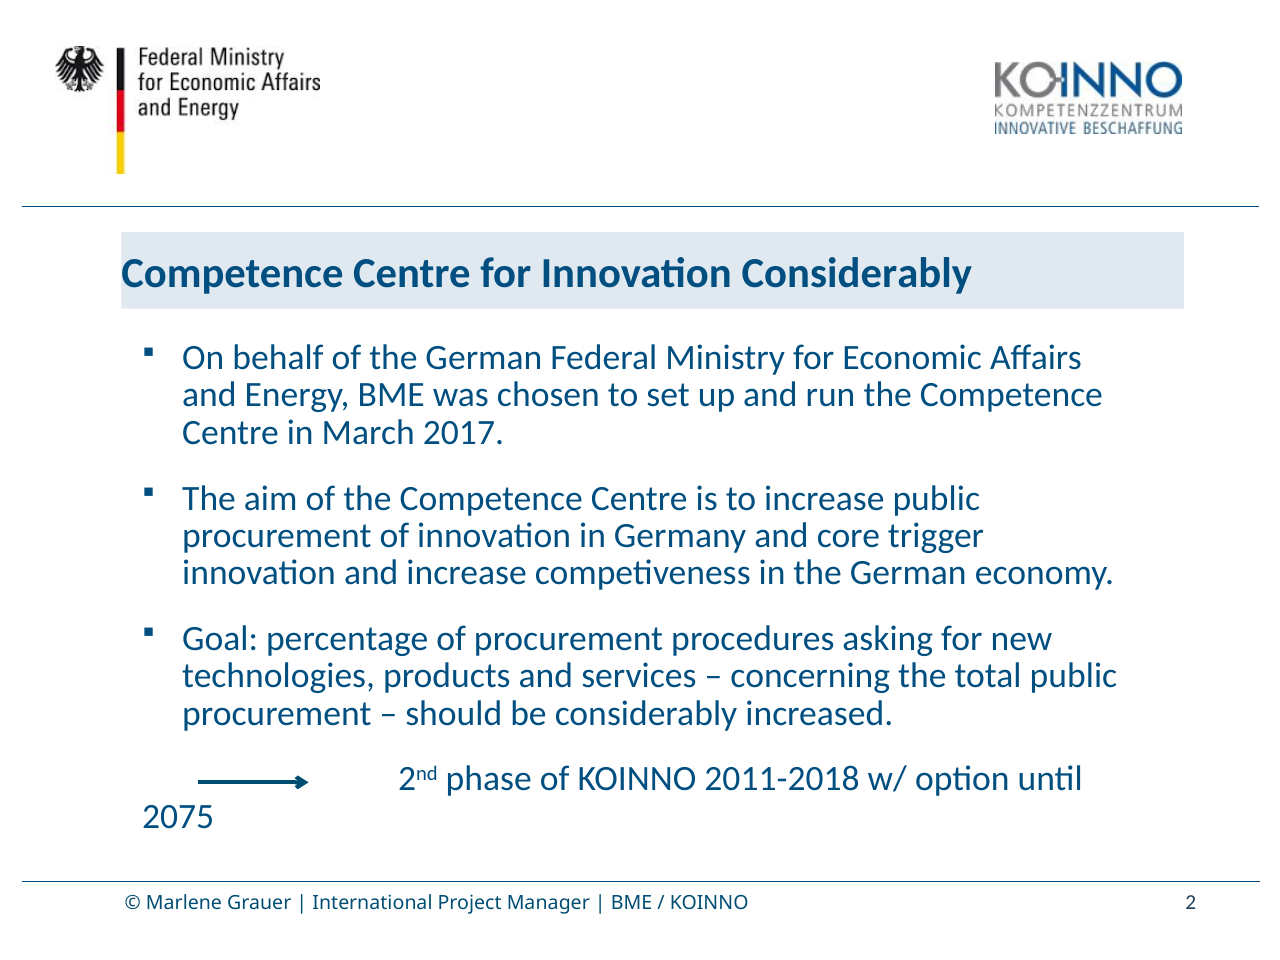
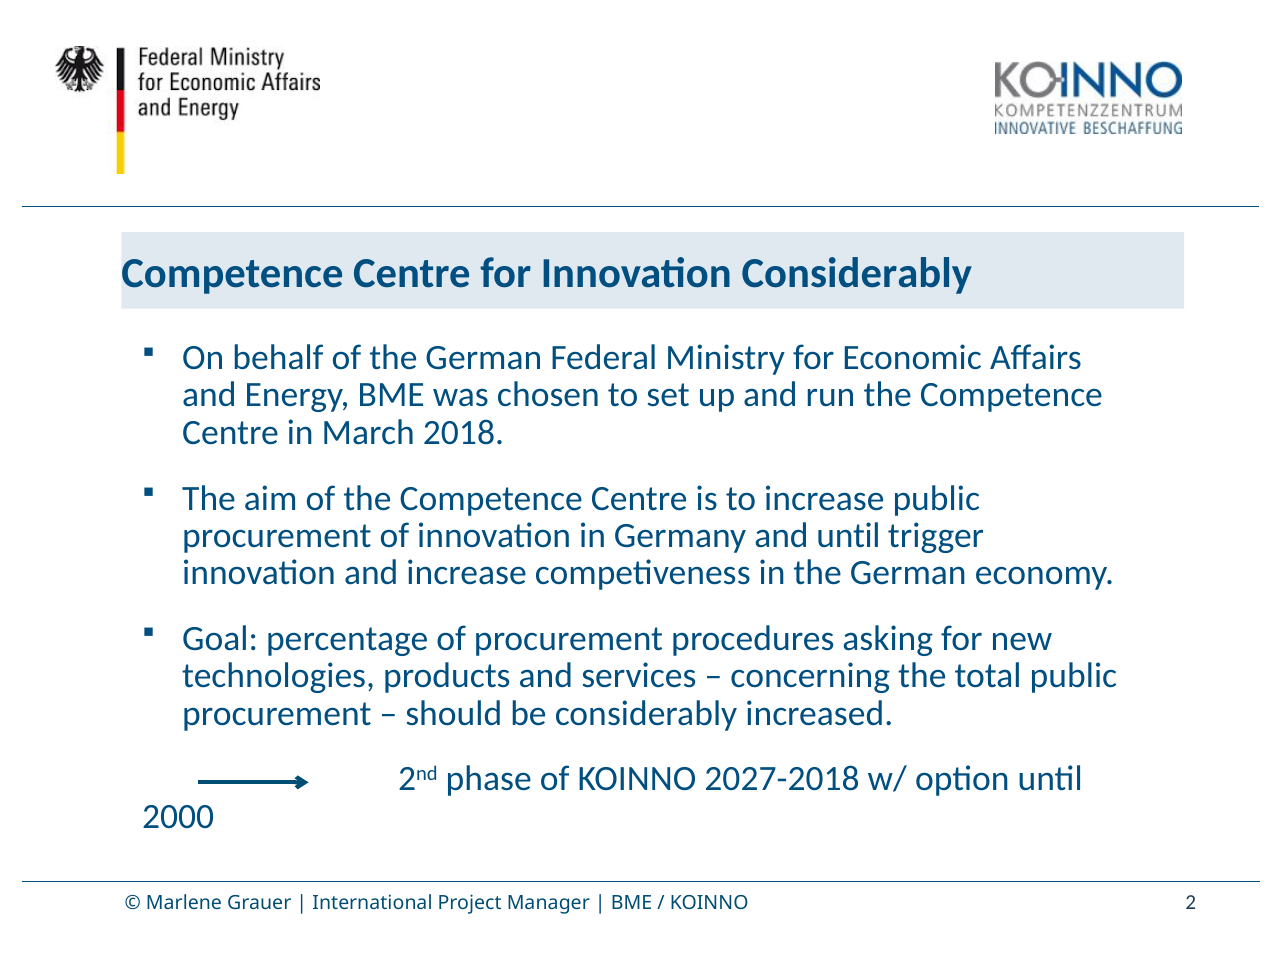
2017: 2017 -> 2018 (463, 433)
and core: core -> until (849, 536)
2011-2018: 2011-2018 -> 2027-2018 (782, 779)
2075: 2075 -> 2000 (178, 817)
